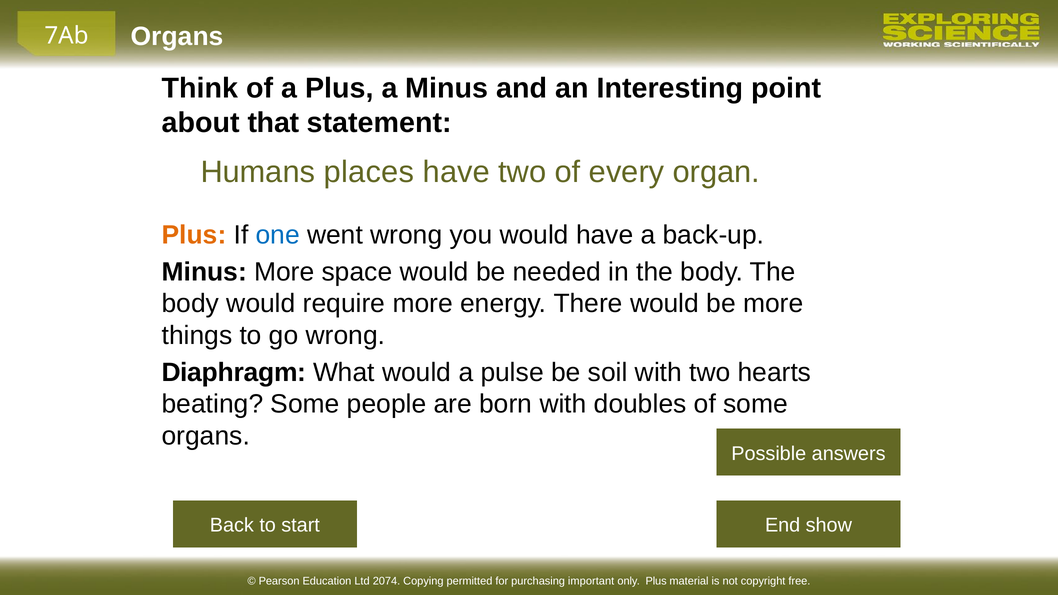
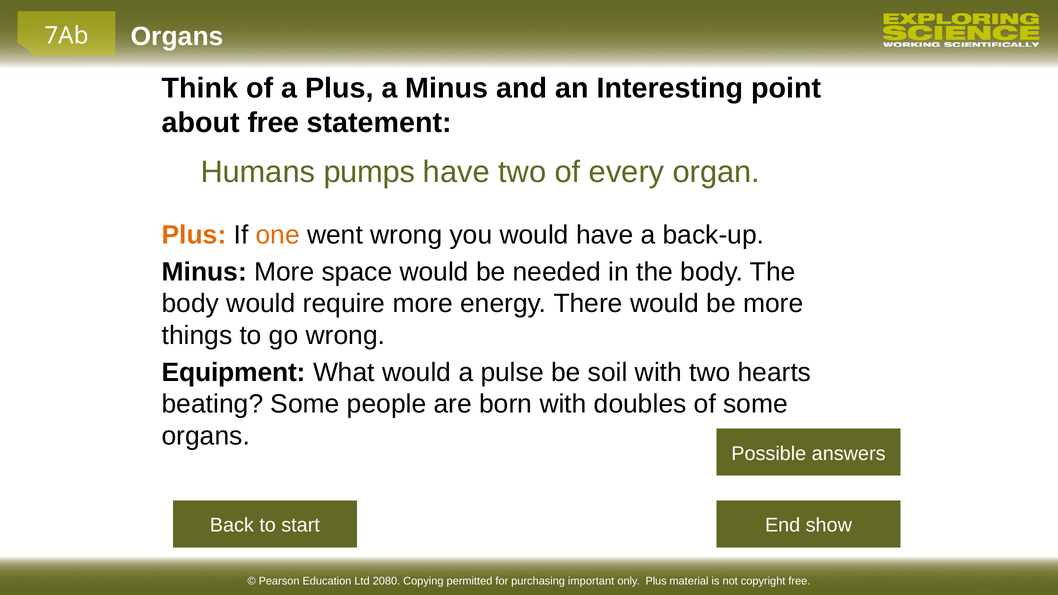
about that: that -> free (273, 123)
places: places -> pumps (369, 172)
one colour: blue -> orange (278, 235)
Diaphragm: Diaphragm -> Equipment (234, 372)
2074: 2074 -> 2080 (386, 581)
